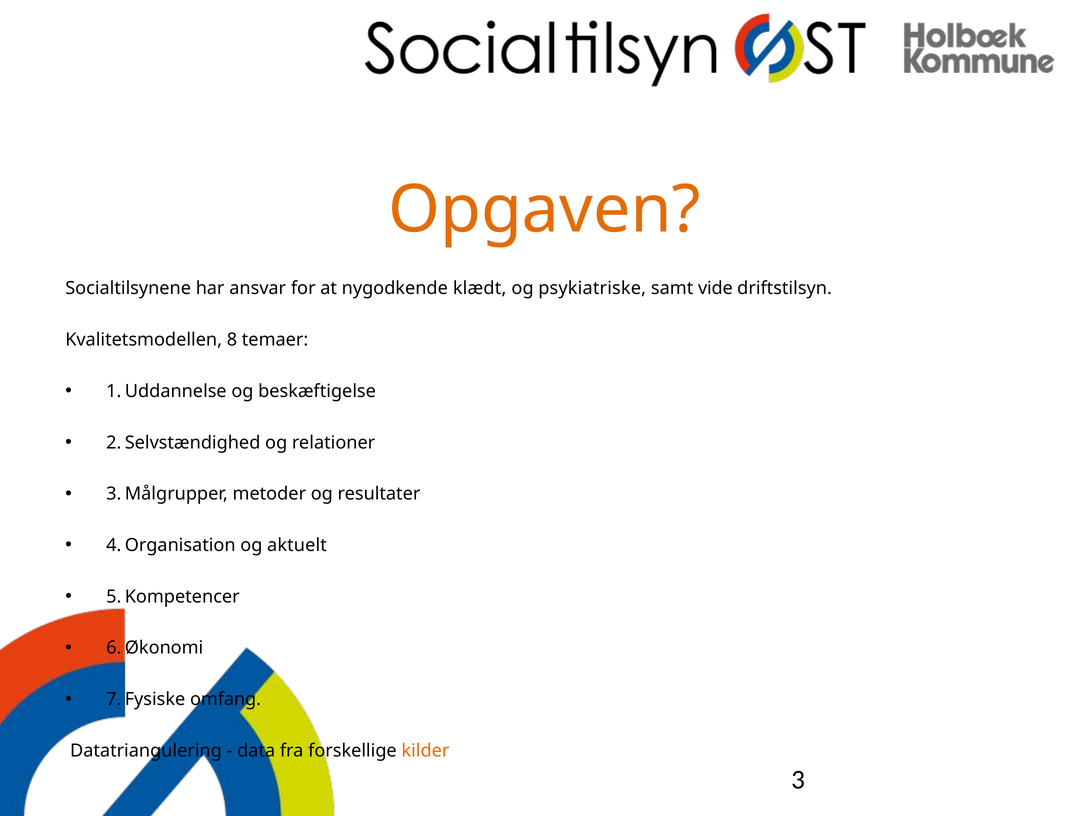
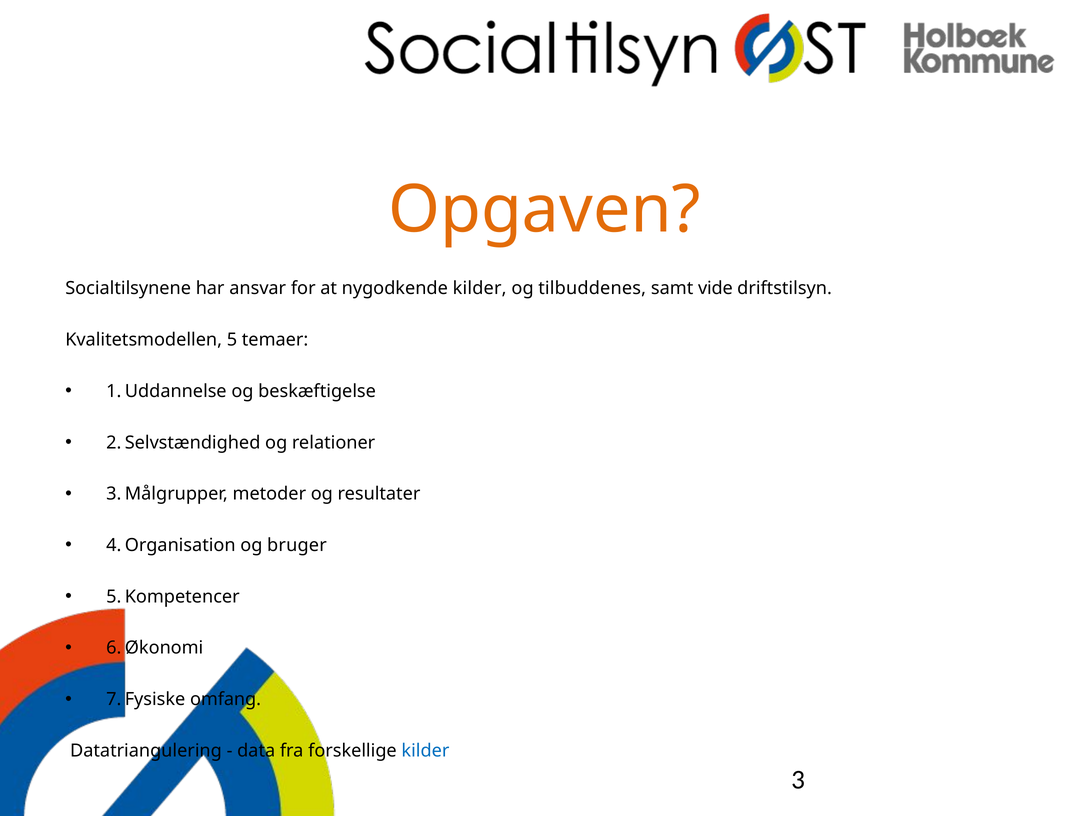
nygodkende klædt: klædt -> kilder (480, 289)
psykiatriske: psykiatriske -> tilbuddenes (592, 289)
8: 8 -> 5 (232, 340)
aktuelt: aktuelt -> bruger (297, 546)
kilder colour: orange -> blue (425, 751)
